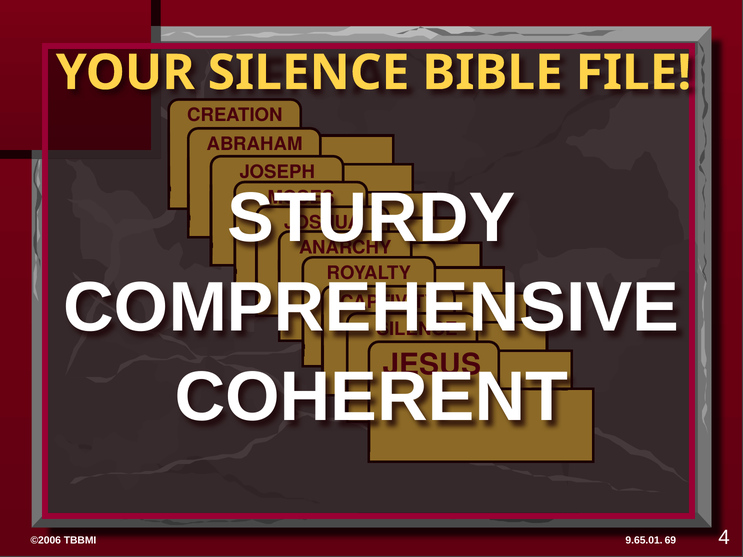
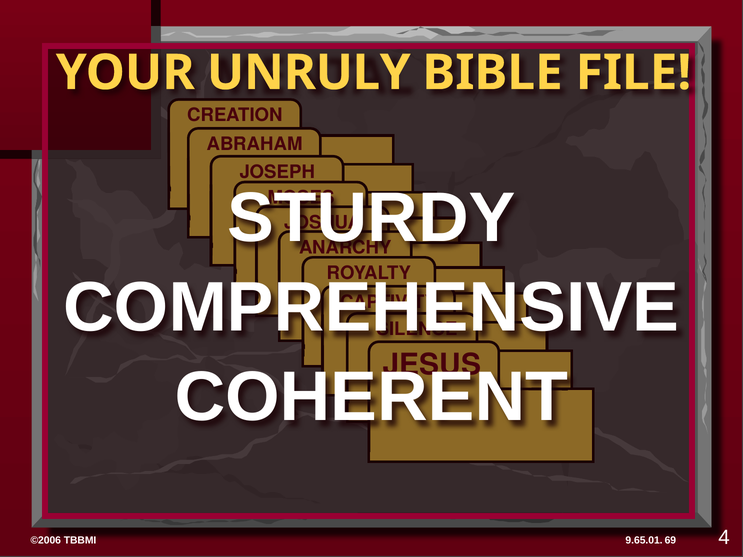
YOUR SILENCE: SILENCE -> UNRULY (309, 73)
